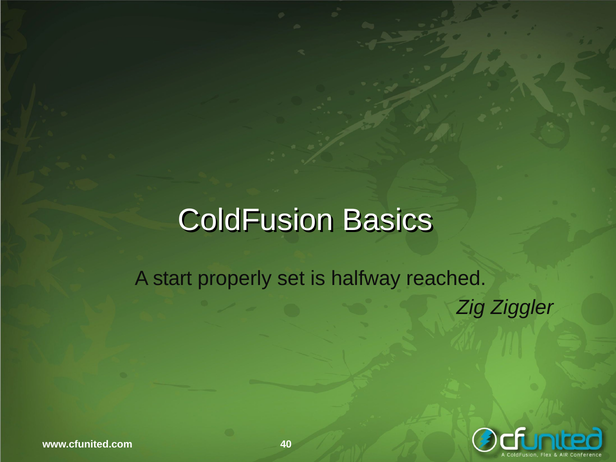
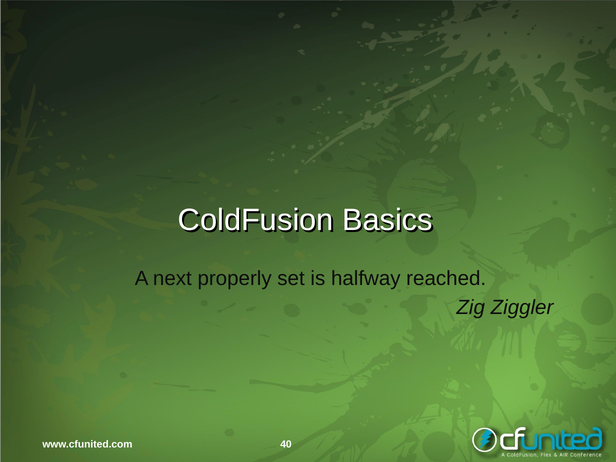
start: start -> next (172, 279)
